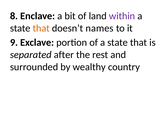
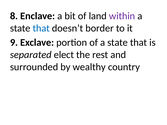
that colour: orange -> blue (41, 28)
names: names -> border (100, 28)
after: after -> elect (64, 55)
